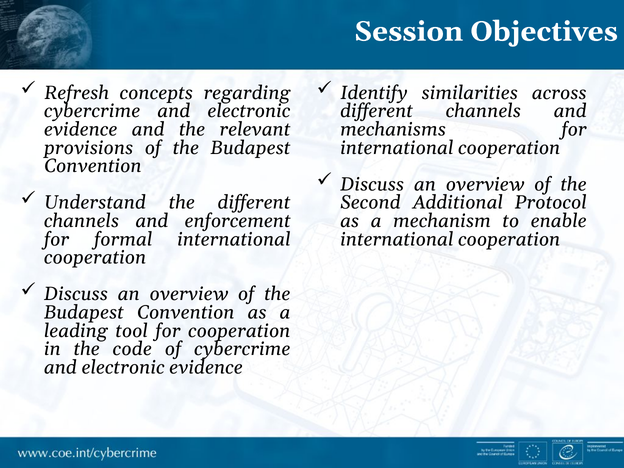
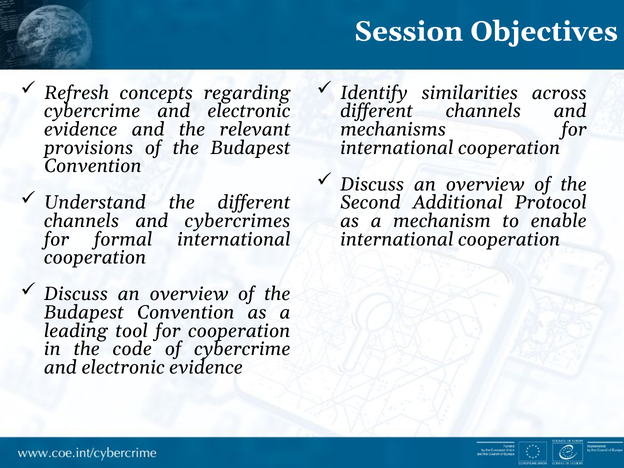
enforcement: enforcement -> cybercrimes (238, 221)
